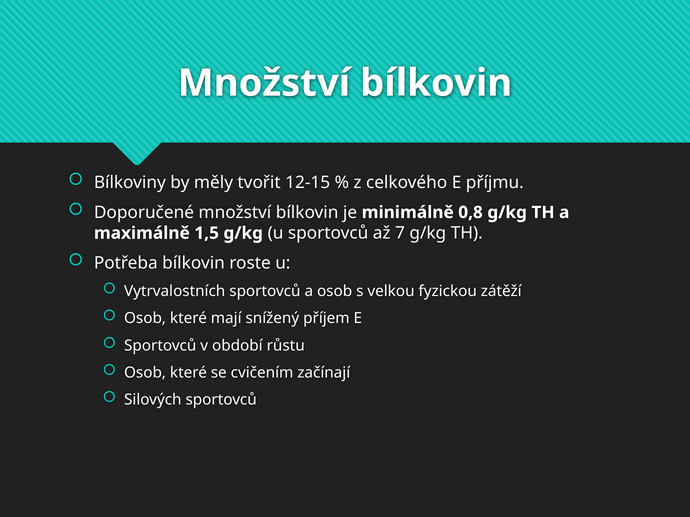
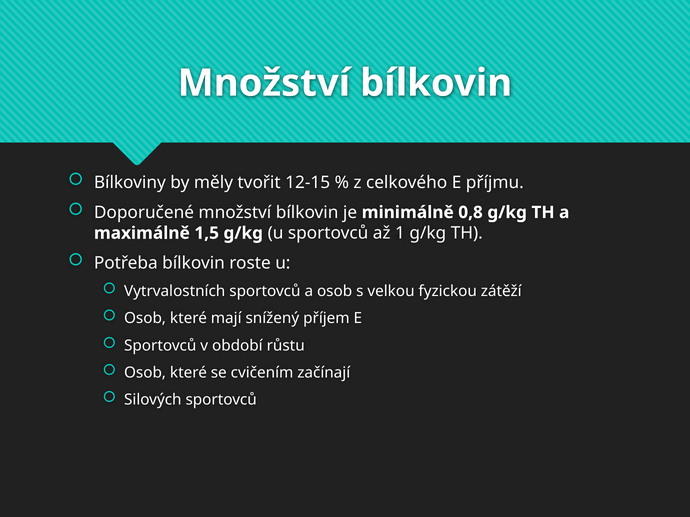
7: 7 -> 1 (400, 233)
